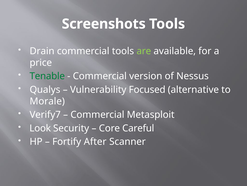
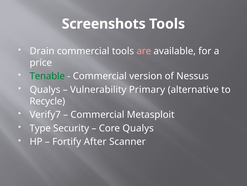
are colour: light green -> pink (144, 51)
Focused: Focused -> Primary (147, 89)
Morale: Morale -> Recycle (47, 101)
Look: Look -> Type (40, 128)
Core Careful: Careful -> Qualys (138, 128)
